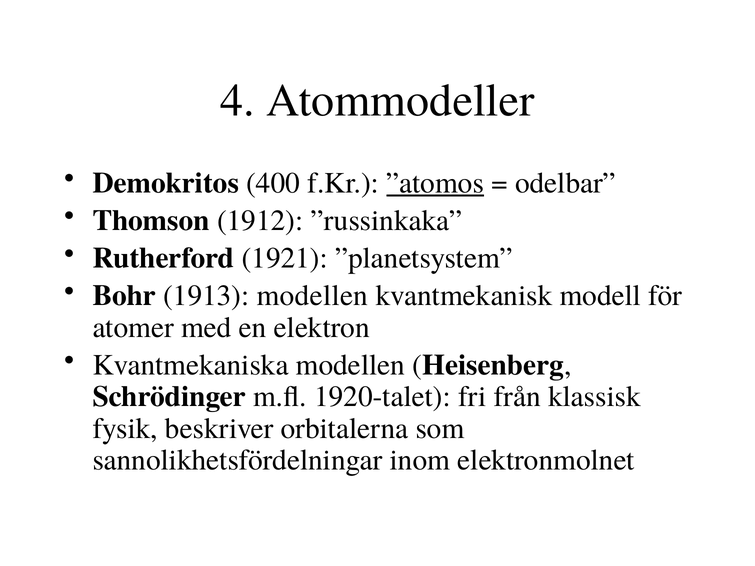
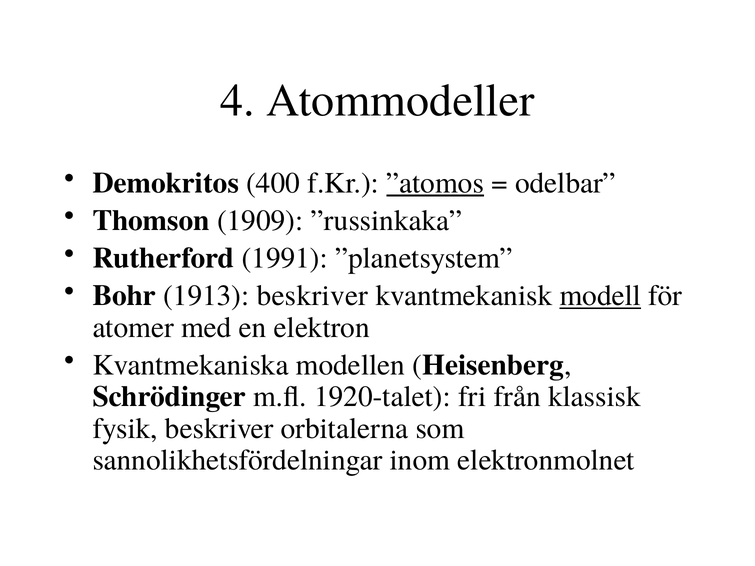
1912: 1912 -> 1909 (260, 221)
1921: 1921 -> 1991 (285, 258)
1913 modellen: modellen -> beskriver (312, 296)
modell underline: none -> present (600, 296)
